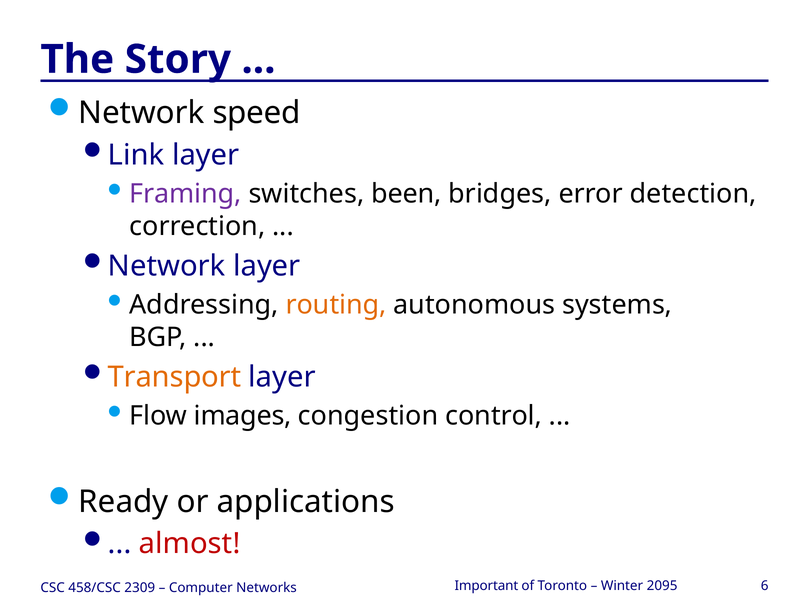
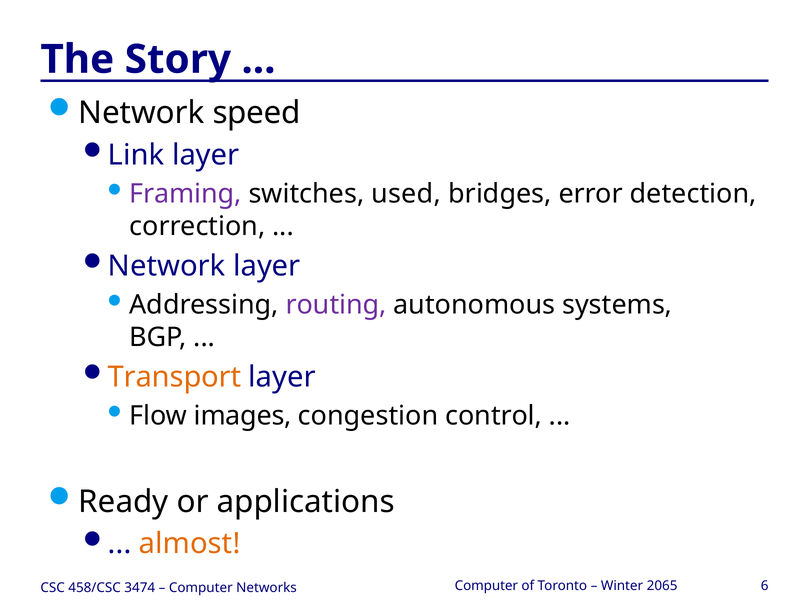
been: been -> used (406, 194)
routing colour: orange -> purple (336, 305)
almost colour: red -> orange (190, 544)
Important: Important -> Computer (486, 585)
2095: 2095 -> 2065 (662, 585)
2309: 2309 -> 3474 (140, 587)
